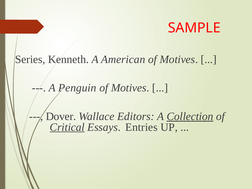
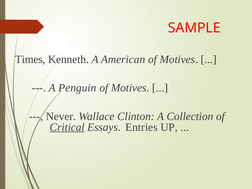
Series: Series -> Times (30, 59)
Dover: Dover -> Never (61, 116)
Editors: Editors -> Clinton (136, 116)
Collection underline: present -> none (190, 116)
